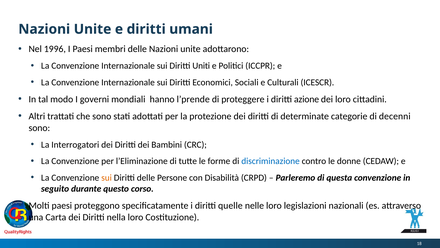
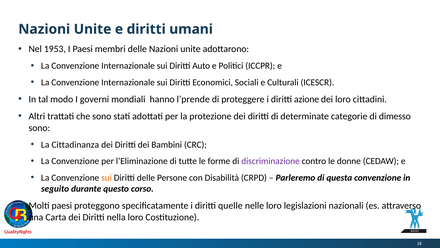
1996: 1996 -> 1953 (55, 49)
Uniti: Uniti -> Auto (201, 66)
decenni: decenni -> dimesso (395, 116)
Interrogatori: Interrogatori -> Cittadinanza (75, 144)
discriminazione colour: blue -> purple (271, 161)
